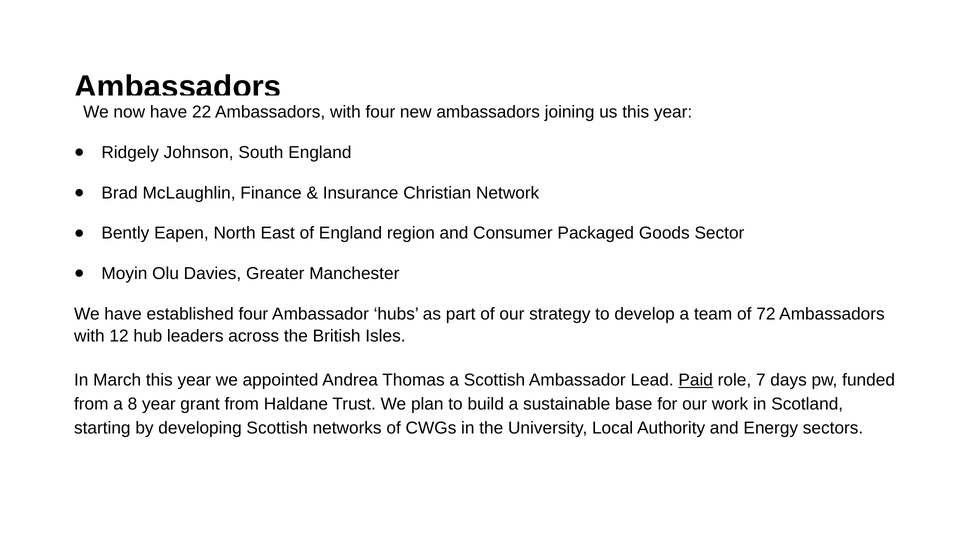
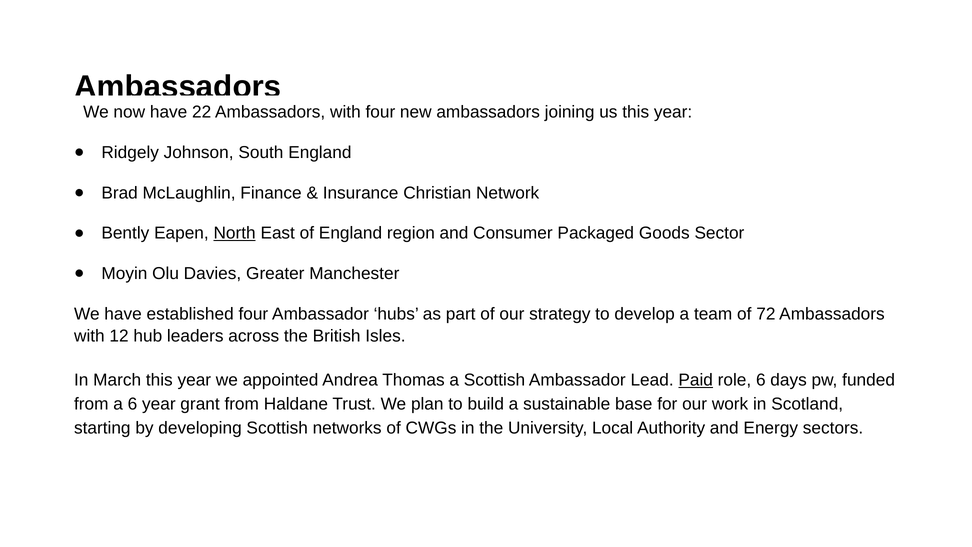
North underline: none -> present (235, 233)
role 7: 7 -> 6 (761, 380)
a 8: 8 -> 6 (132, 404)
